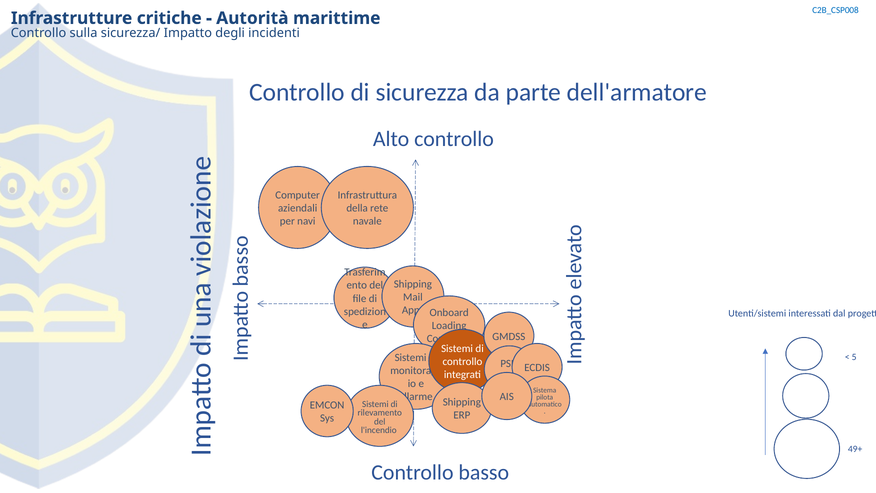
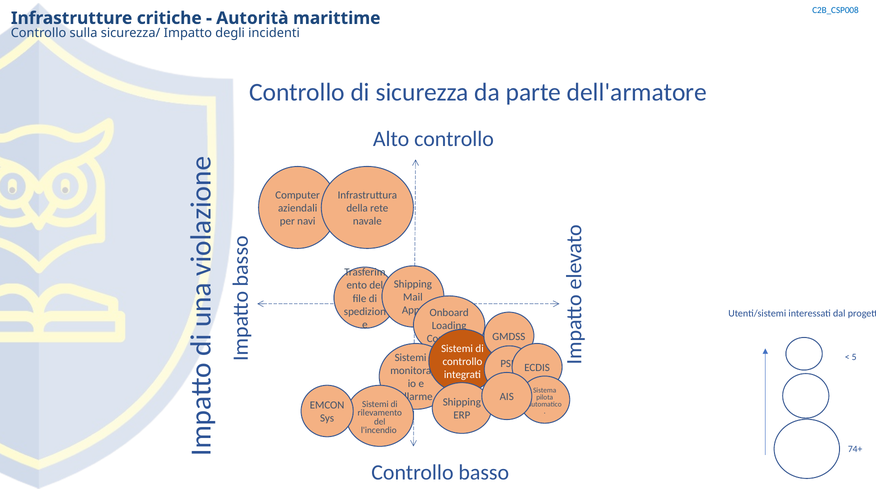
49+: 49+ -> 74+ (855, 449)
